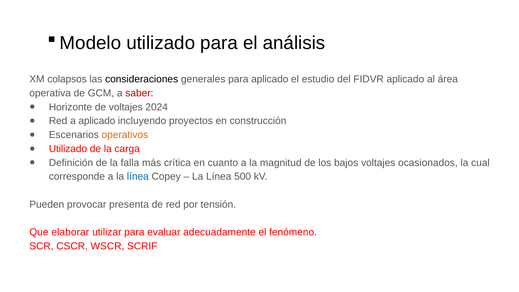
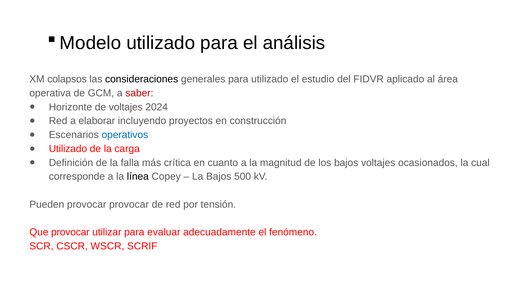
para aplicado: aplicado -> utilizado (270, 79)
a aplicado: aplicado -> elaborar (97, 121)
operativos colour: orange -> blue (125, 135)
línea colour: blue -> black (138, 177)
Línea: Línea -> Bajos (219, 177)
provocar presenta: presenta -> provocar (129, 204)
Que elaborar: elaborar -> provocar (70, 232)
